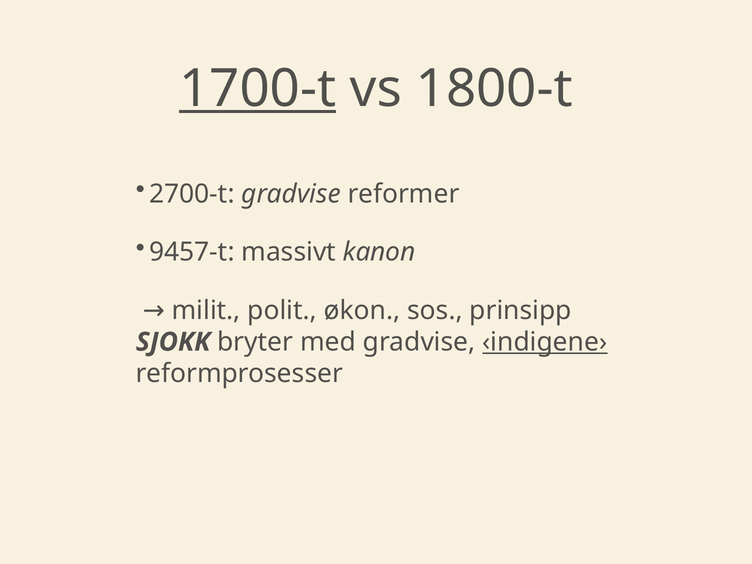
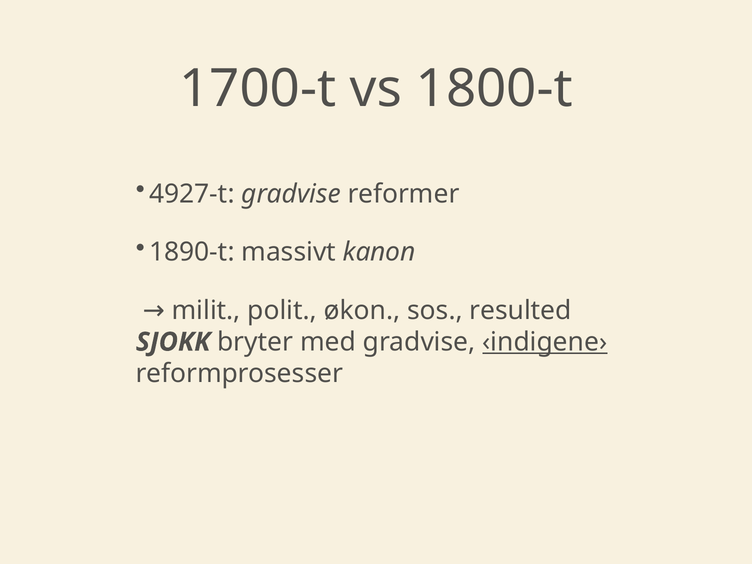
1700-t underline: present -> none (258, 89)
2700-t: 2700-t -> 4927-t (192, 194)
9457-t: 9457-t -> 1890-t (192, 252)
prinsipp: prinsipp -> resulted (521, 310)
